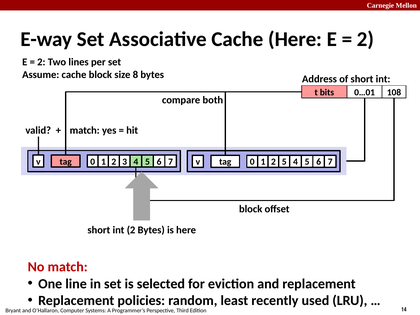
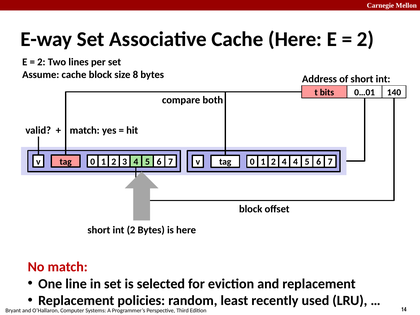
108: 108 -> 140 (394, 92)
v 5: 5 -> 4 (284, 162)
